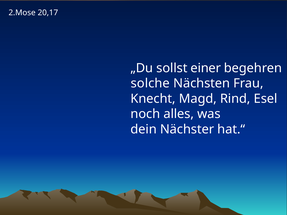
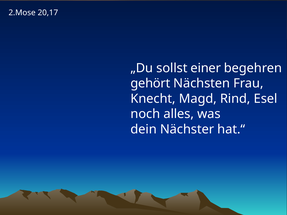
solche: solche -> gehört (150, 83)
